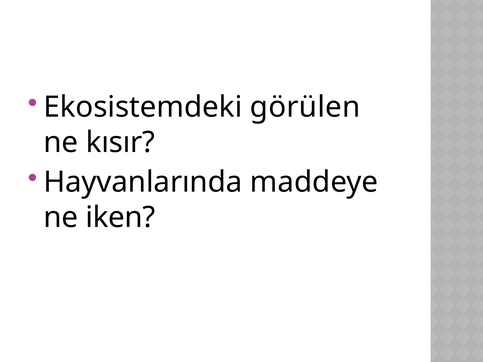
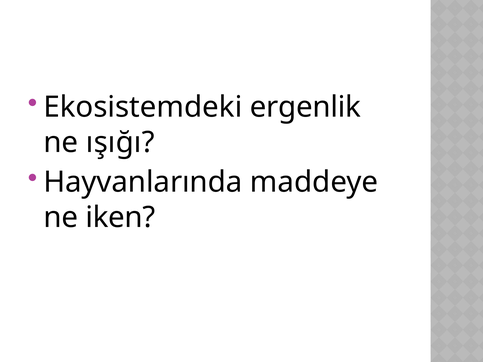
görülen: görülen -> ergenlik (305, 107)
kısır: kısır -> ışığı (120, 143)
